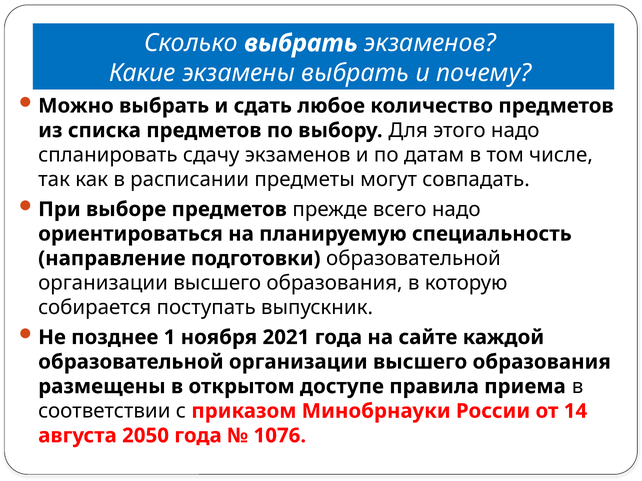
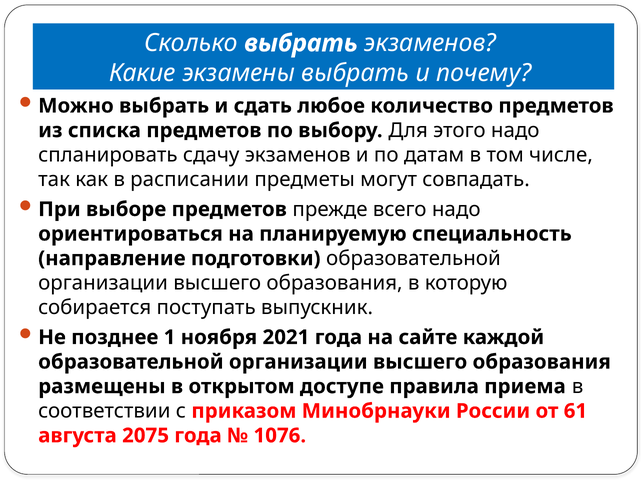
14: 14 -> 61 (575, 411)
2050: 2050 -> 2075 (146, 436)
